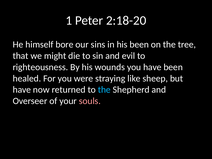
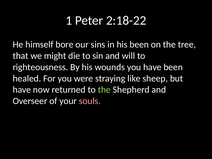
2:18-20: 2:18-20 -> 2:18-22 (126, 21)
evil: evil -> will (128, 56)
the colour: light blue -> light green (104, 90)
